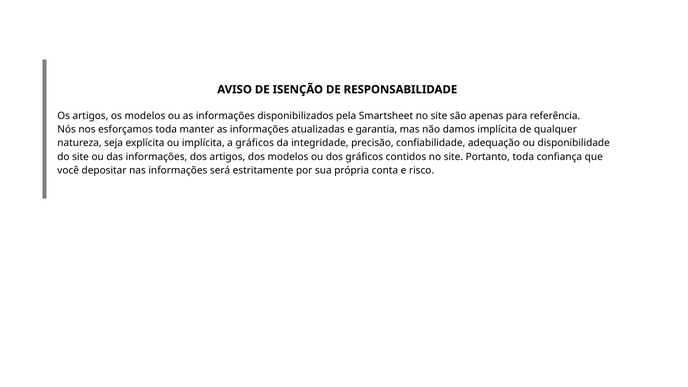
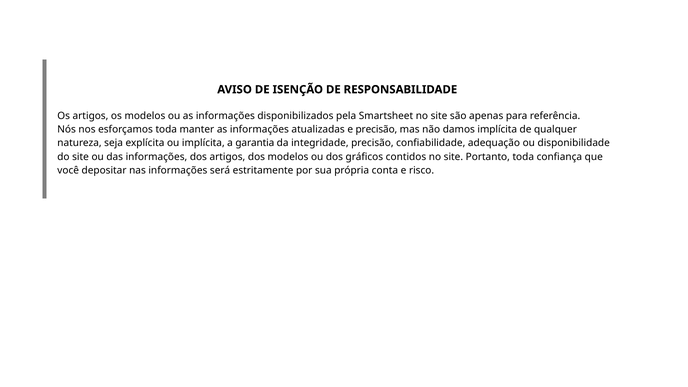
e garantia: garantia -> precisão (376, 129)
a gráficos: gráficos -> garantia (255, 143)
